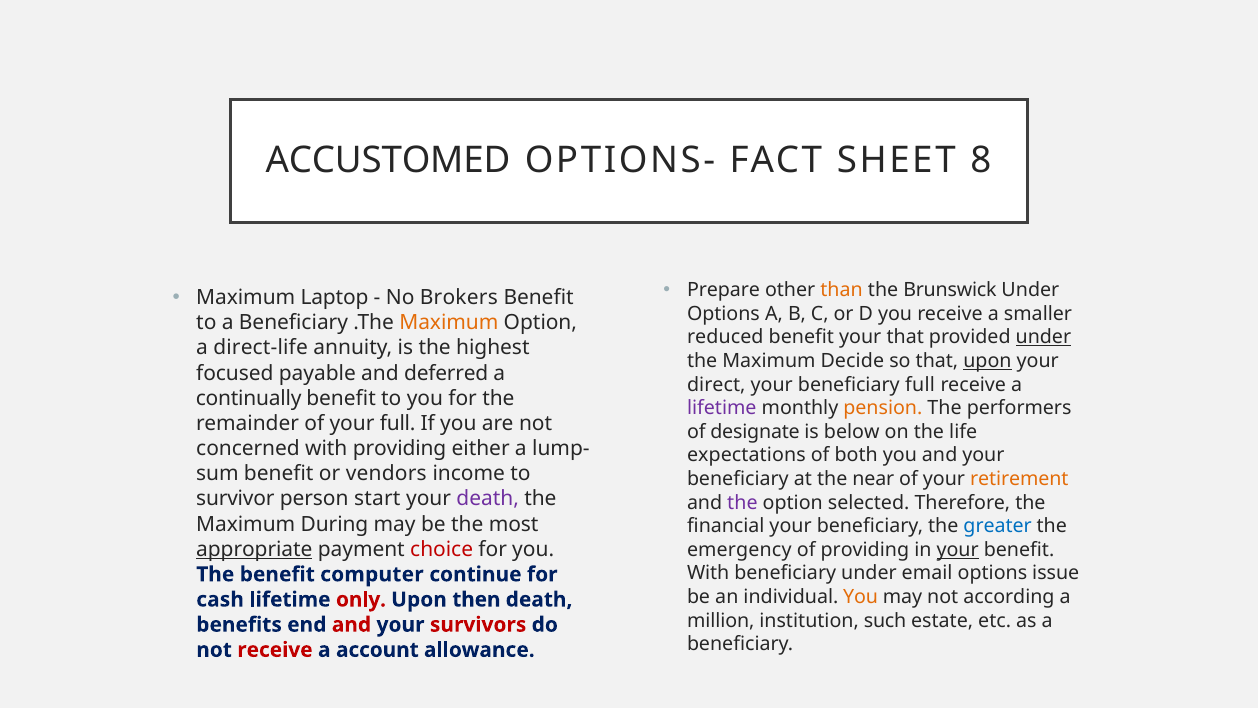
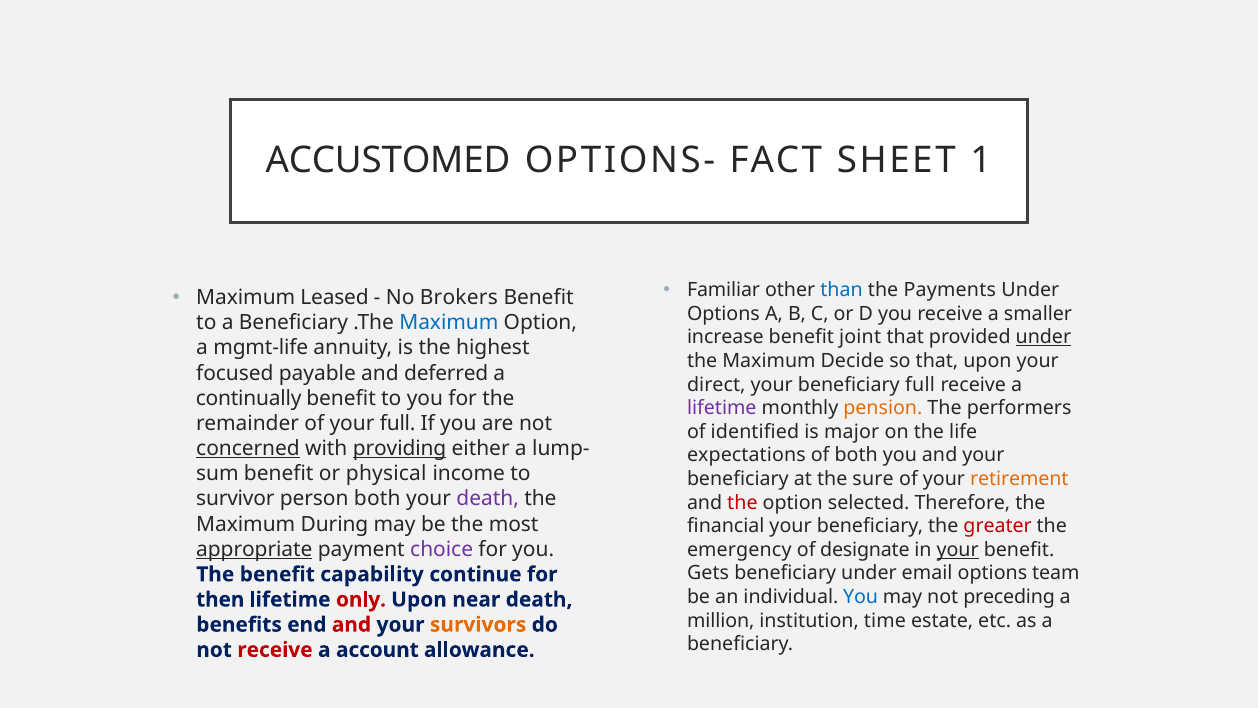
8: 8 -> 1 (981, 161)
Prepare: Prepare -> Familiar (724, 290)
than colour: orange -> blue (842, 290)
Brunswick: Brunswick -> Payments (950, 290)
Laptop: Laptop -> Leased (335, 297)
Maximum colour: orange -> blue (449, 323)
reduced: reduced -> increase (725, 337)
benefit your: your -> joint (860, 337)
direct-life: direct-life -> mgmt-life (261, 348)
upon underline: present -> none (987, 361)
designate: designate -> identified (755, 432)
below: below -> major (852, 432)
concerned underline: none -> present (248, 448)
providing underline: none -> present (400, 448)
vendors: vendors -> physical (386, 474)
near: near -> sure (873, 479)
person start: start -> both (377, 499)
the colour: purple -> red (742, 502)
greater colour: blue -> red (998, 526)
choice colour: red -> purple (442, 549)
of providing: providing -> designate (865, 550)
With: With -> Gets (708, 573)
issue: issue -> team (1056, 573)
computer: computer -> capability (372, 574)
You colour: orange -> blue (861, 597)
according: according -> preceding (1009, 597)
cash: cash -> then (220, 599)
then: then -> near (476, 599)
such: such -> time (885, 620)
survivors colour: red -> orange (478, 624)
